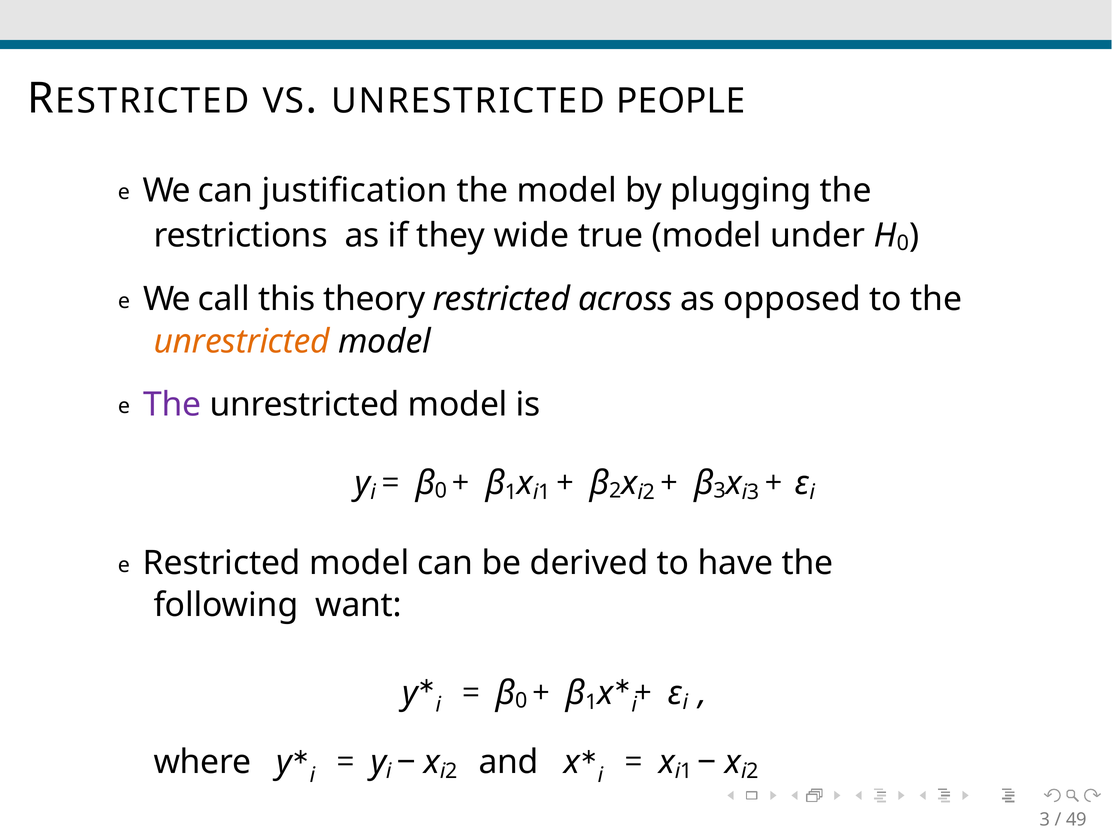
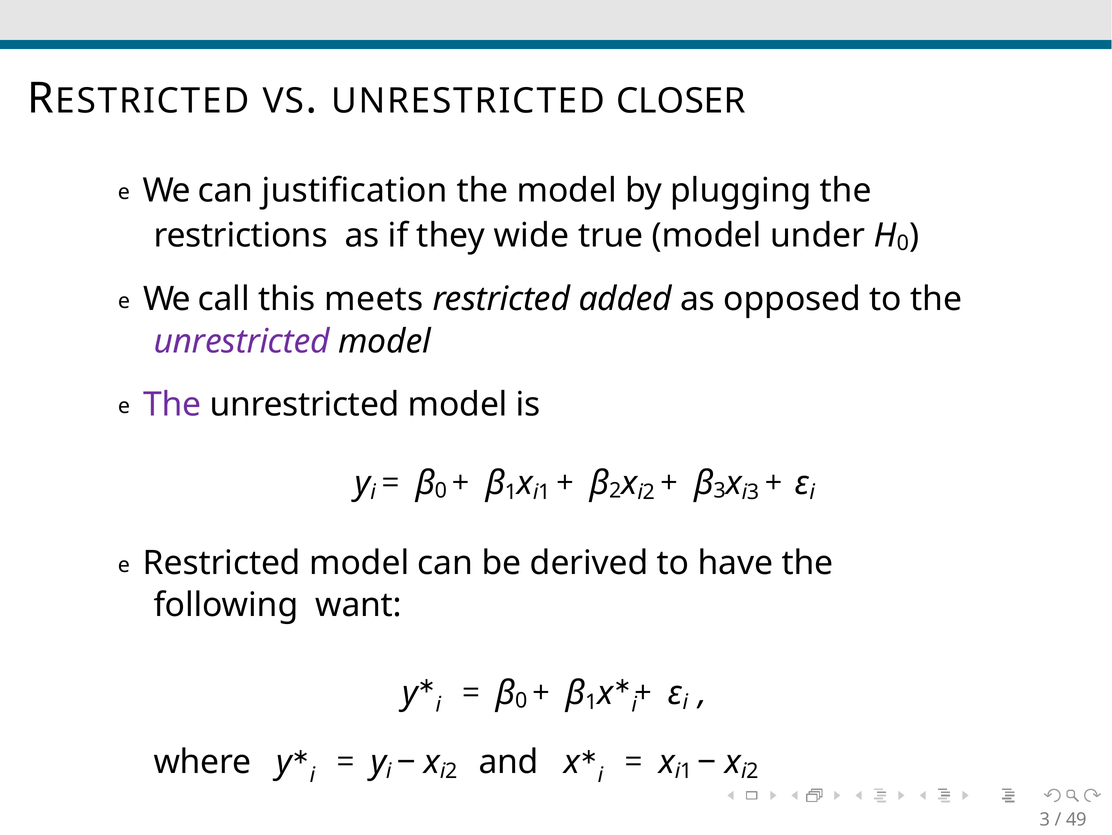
PEOPLE: PEOPLE -> CLOSER (681, 101)
theory: theory -> meets (374, 299)
across: across -> added (625, 299)
unrestricted colour: orange -> purple (242, 341)
